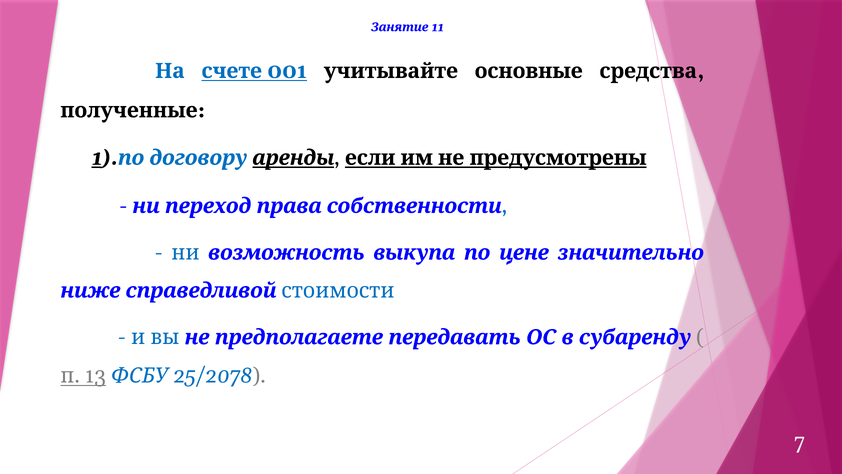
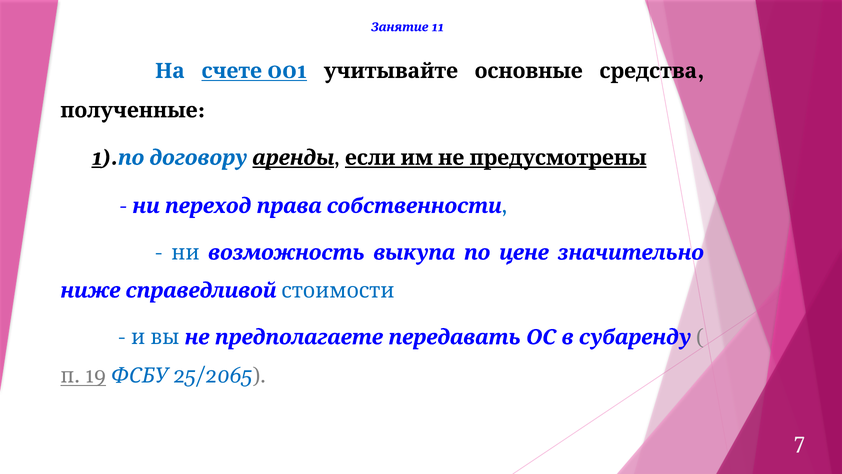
13: 13 -> 19 (96, 376)
25/2078: 25/2078 -> 25/2065 (213, 376)
